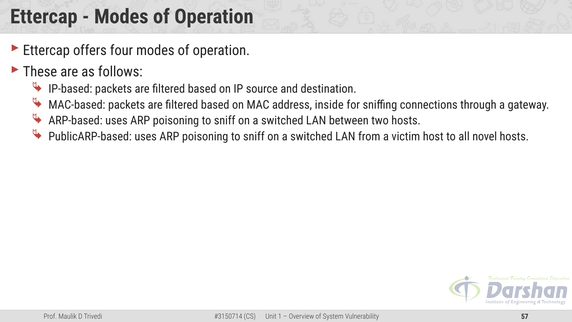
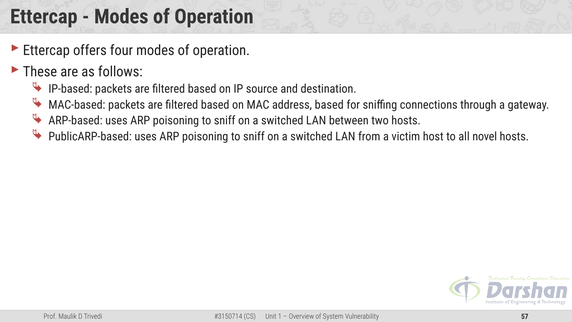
address inside: inside -> based (329, 105)
